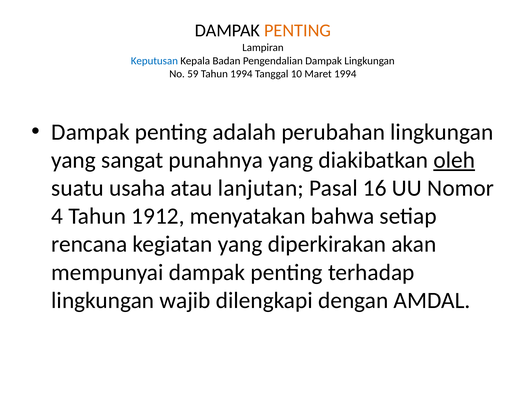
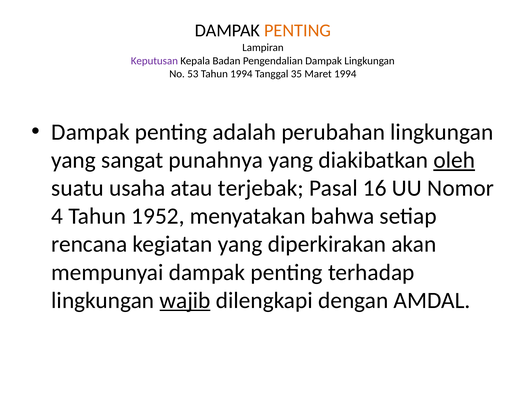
Keputusan colour: blue -> purple (154, 61)
59: 59 -> 53 (193, 74)
10: 10 -> 35 (296, 74)
lanjutan: lanjutan -> terjebak (261, 188)
1912: 1912 -> 1952 (158, 217)
wajib underline: none -> present (185, 301)
